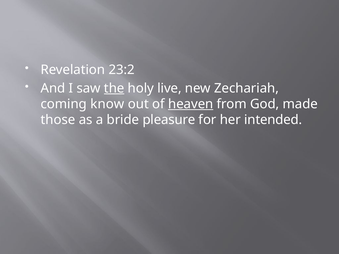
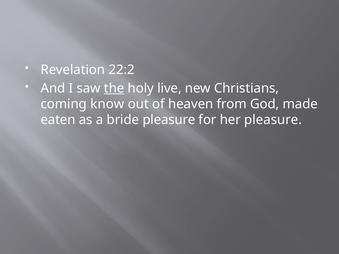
23:2: 23:2 -> 22:2 (122, 70)
Zechariah: Zechariah -> Christians (246, 88)
heaven underline: present -> none (191, 104)
those: those -> eaten (58, 120)
her intended: intended -> pleasure (273, 120)
